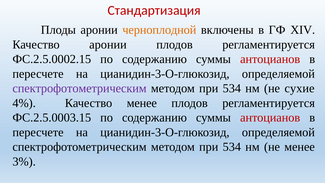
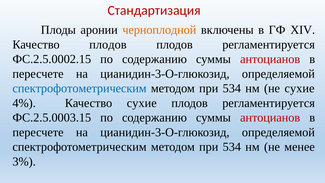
Качество аронии: аронии -> плодов (108, 44)
спектрофотометрическим colour: purple -> blue (80, 88)
Качество менее: менее -> сухие (142, 103)
